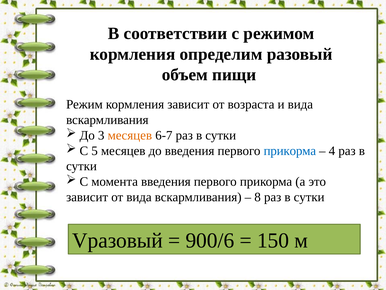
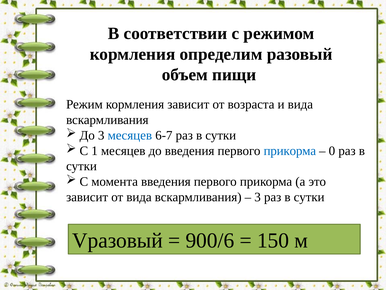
месяцев colour: orange -> blue (130, 135)
5: 5 -> 1 (95, 150)
4: 4 -> 0 (332, 150)
8: 8 -> 3 (258, 197)
